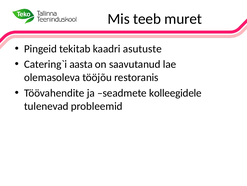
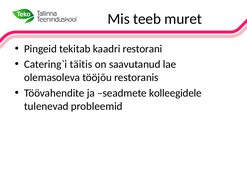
asutuste: asutuste -> restorani (142, 49)
aasta: aasta -> täitis (81, 64)
